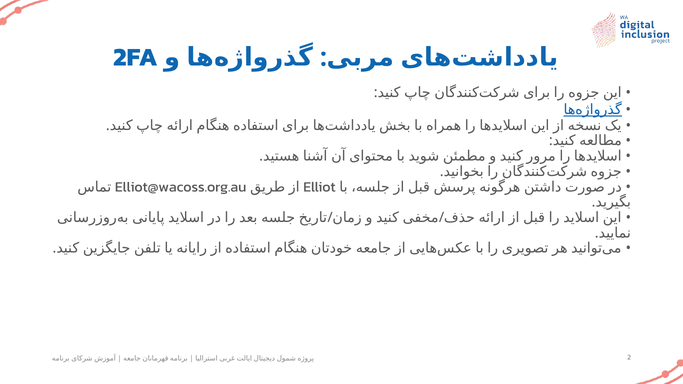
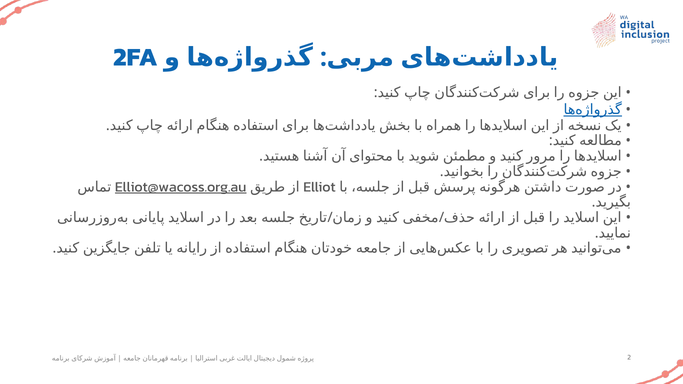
Elliot@wacoss.org.au underline: none -> present (181, 187)
